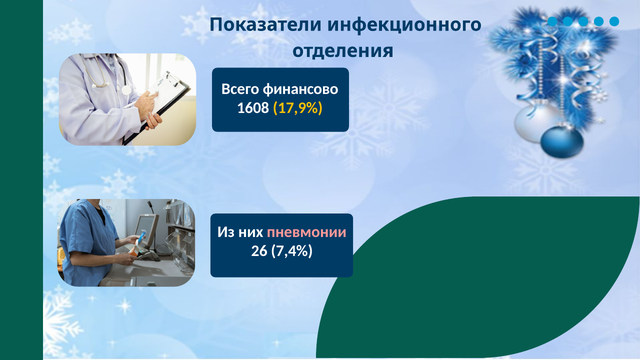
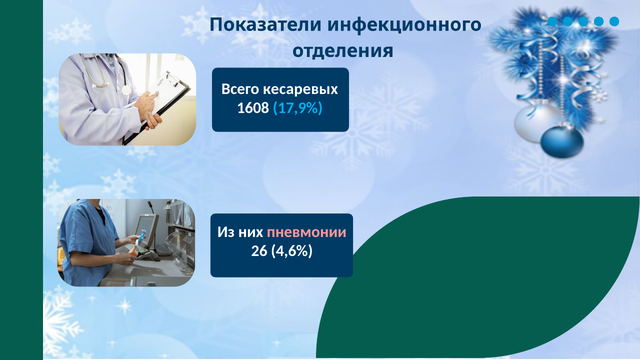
финансово: финансово -> кесаревых (300, 89)
17,9% colour: yellow -> light blue (298, 108)
7,4%: 7,4% -> 4,6% (292, 251)
